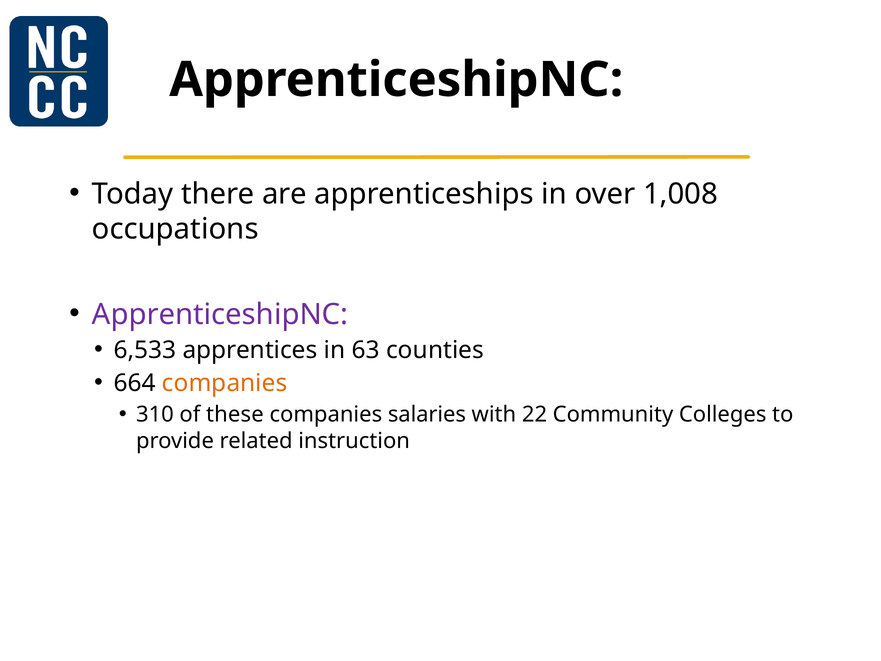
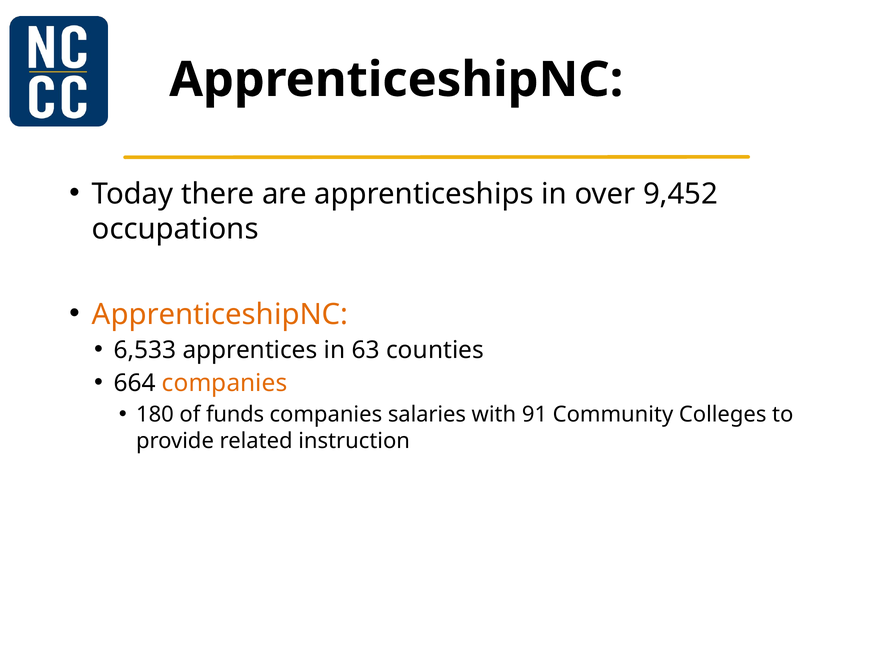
1,008: 1,008 -> 9,452 (681, 194)
ApprenticeshipNC colour: purple -> orange (220, 314)
310: 310 -> 180 (155, 414)
these: these -> funds (235, 414)
22: 22 -> 91 (535, 414)
